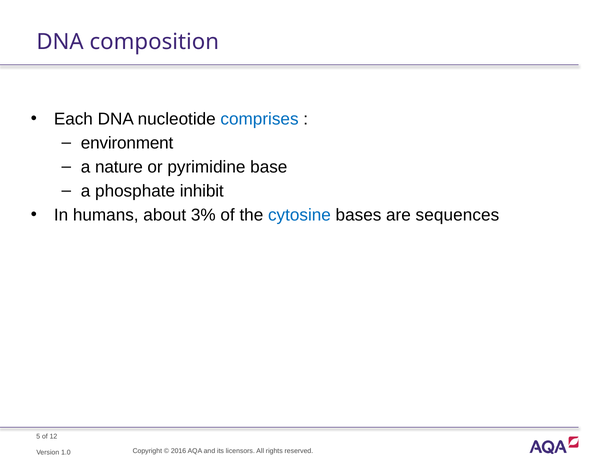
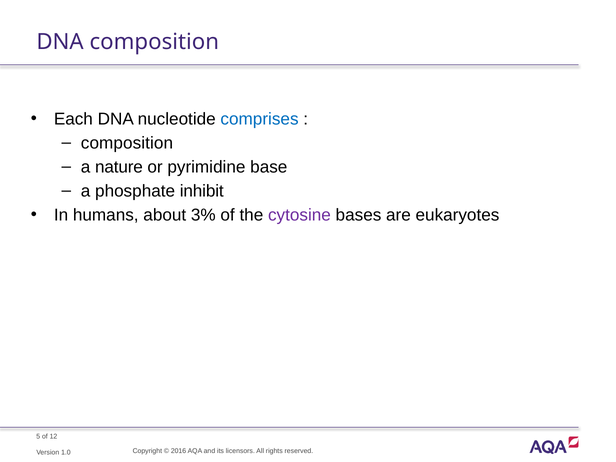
environment: environment -> composition (127, 143)
cytosine colour: blue -> purple (299, 215)
sequences: sequences -> eukaryotes (457, 215)
